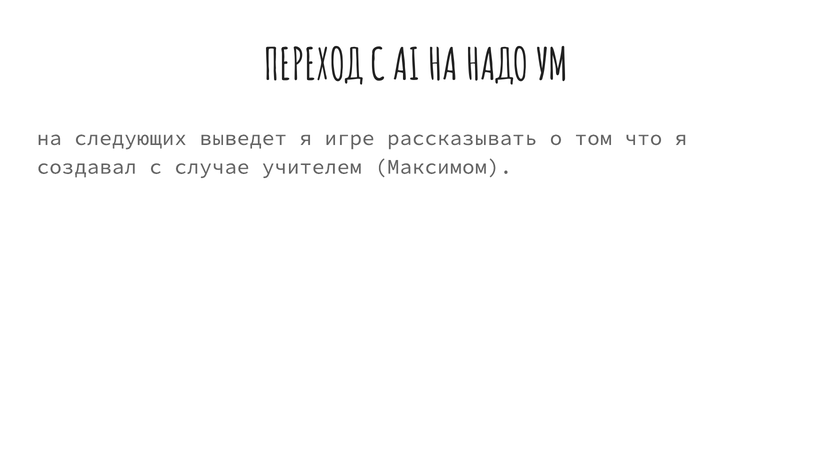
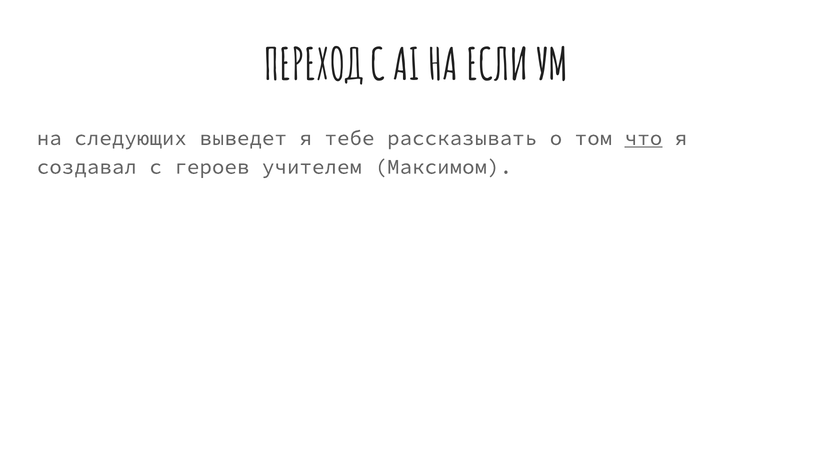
НАДО: НАДО -> ЕСЛИ (497, 66)
игре: игре -> тебе (350, 138)
что underline: none -> present (644, 138)
случае: случае -> героев (212, 167)
